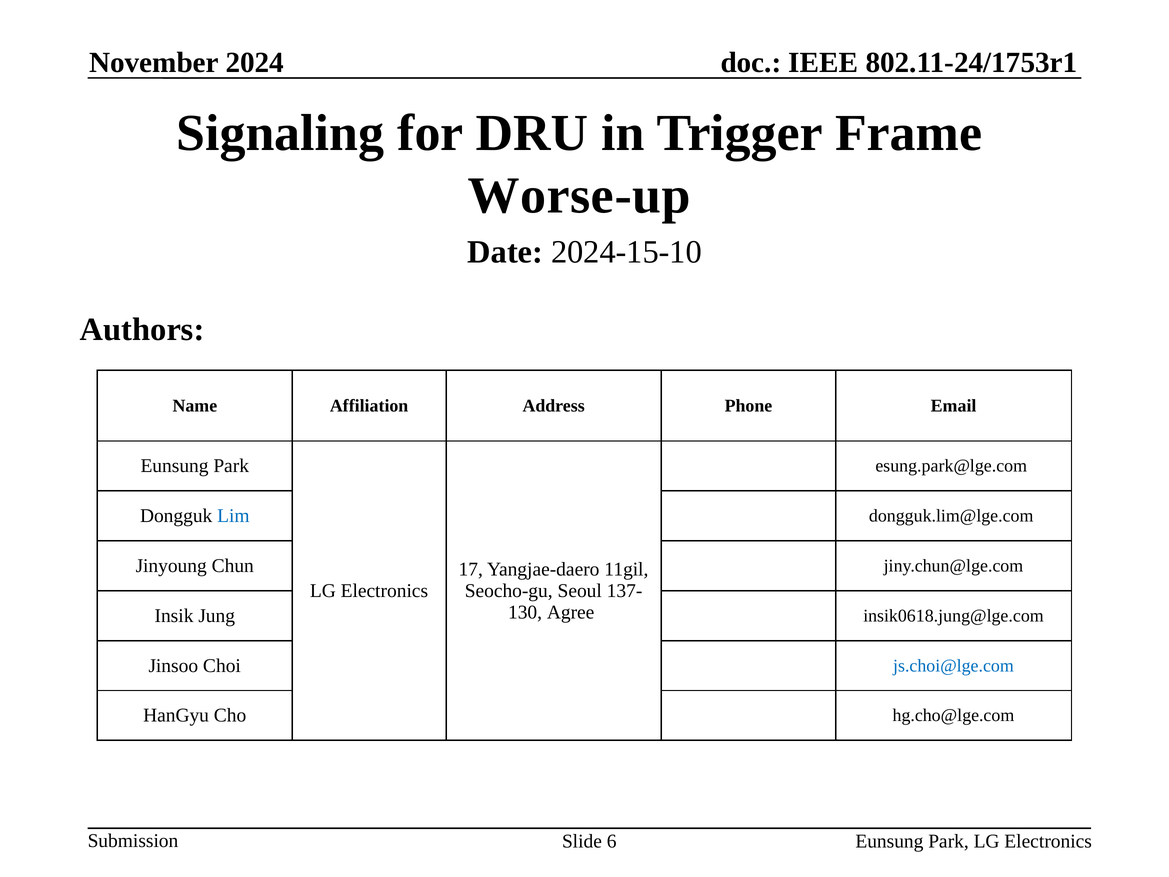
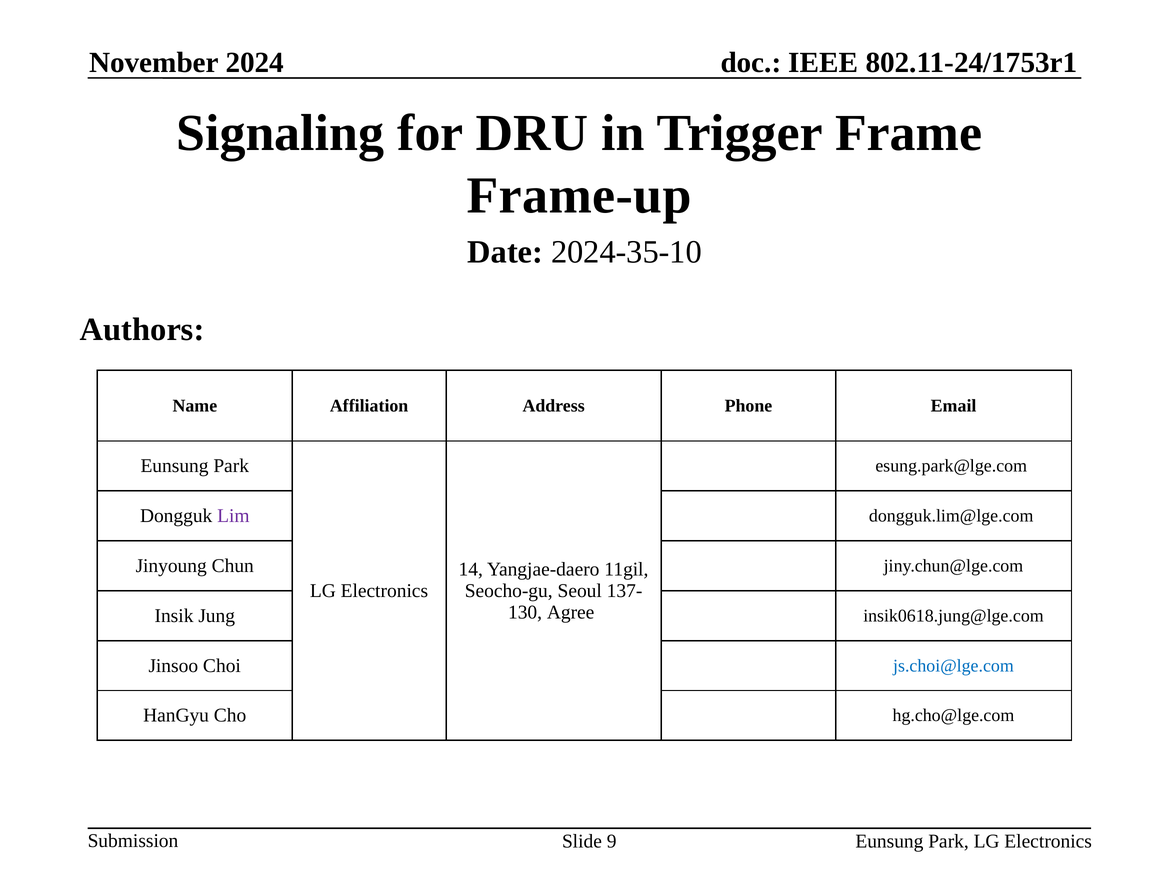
Worse-up: Worse-up -> Frame-up (579, 196)
2024-15-10: 2024-15-10 -> 2024-35-10 (626, 252)
Lim colour: blue -> purple (233, 516)
17: 17 -> 14 (471, 569)
6: 6 -> 9 (612, 841)
